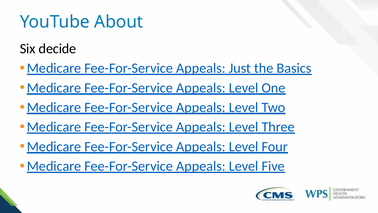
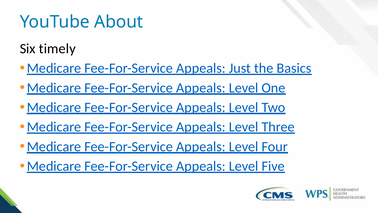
decide: decide -> timely (57, 49)
